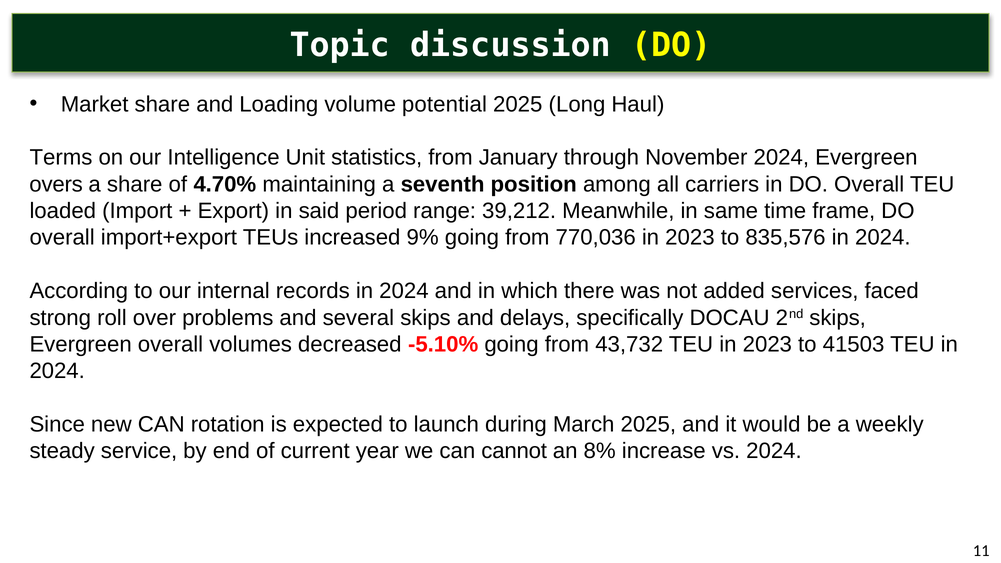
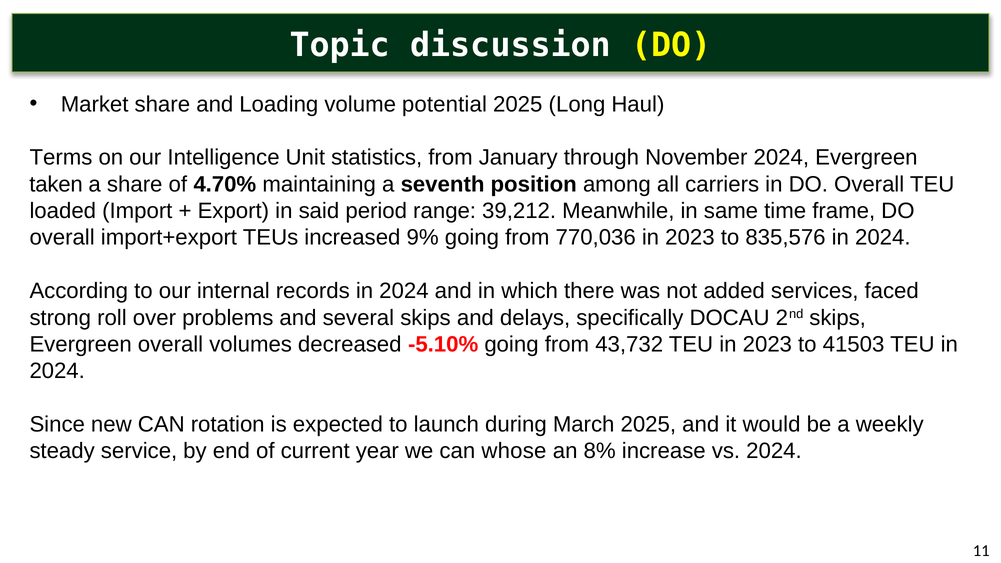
overs: overs -> taken (56, 184)
cannot: cannot -> whose (514, 451)
